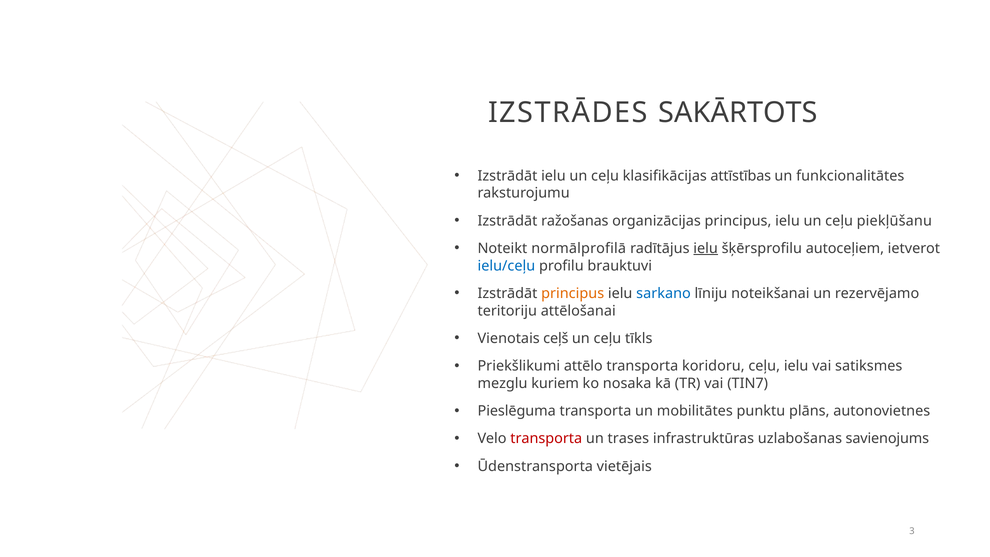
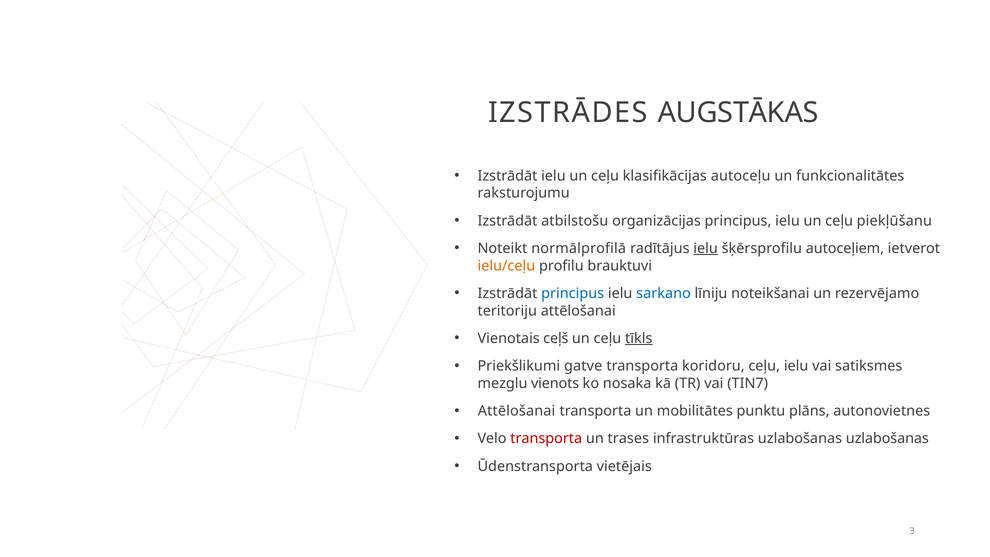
SAKĀRTOTS: SAKĀRTOTS -> AUGSTĀKAS (738, 113)
attīstības: attīstības -> autoceļu (741, 176)
ražošanas: ražošanas -> atbilstošu (575, 221)
ielu/ceļu colour: blue -> orange (506, 266)
principus colour: orange -> blue (573, 293)
tīkls underline: none -> present (639, 338)
attēlo: attēlo -> gatve (583, 366)
kuriem: kuriem -> vienots (555, 383)
Pieslēguma: Pieslēguma -> Attēlošanai (517, 411)
uzlabošanas savienojums: savienojums -> uzlabošanas (887, 439)
